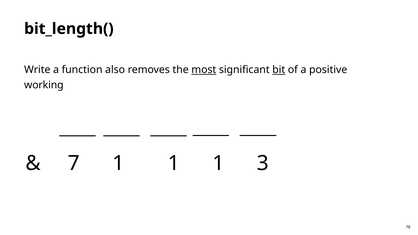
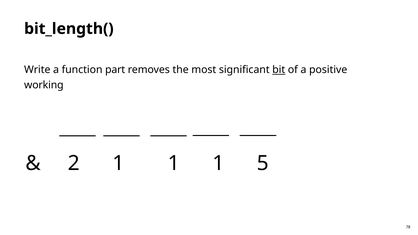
also: also -> part (115, 70)
most underline: present -> none (204, 70)
7: 7 -> 2 (74, 163)
3: 3 -> 5 (263, 163)
